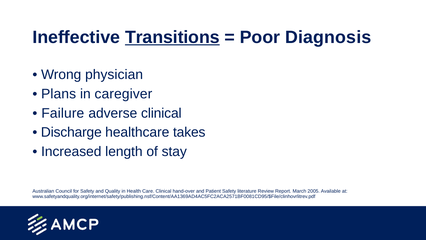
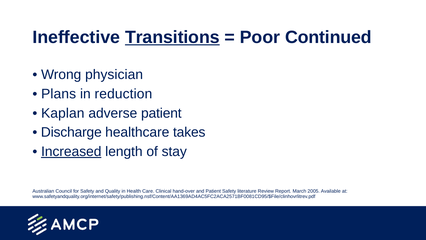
Diagnosis: Diagnosis -> Continued (328, 37)
caregiver: caregiver -> reduction (123, 94)
Failure: Failure -> Kaplan (63, 113)
adverse clinical: clinical -> patient (161, 113)
Increased underline: none -> present (71, 151)
